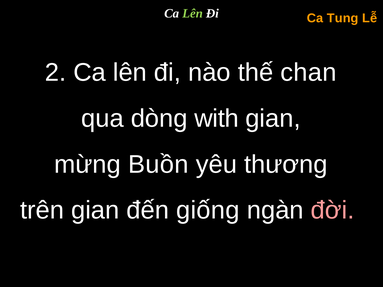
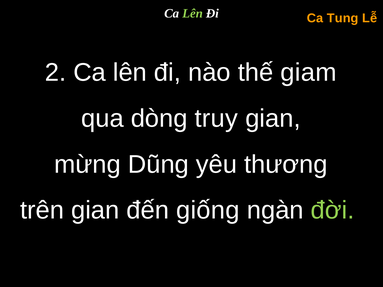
chan: chan -> giam (309, 73)
with: with -> truy (216, 119)
Buồn: Buồn -> Dũng (158, 165)
đời colour: pink -> light green (333, 210)
